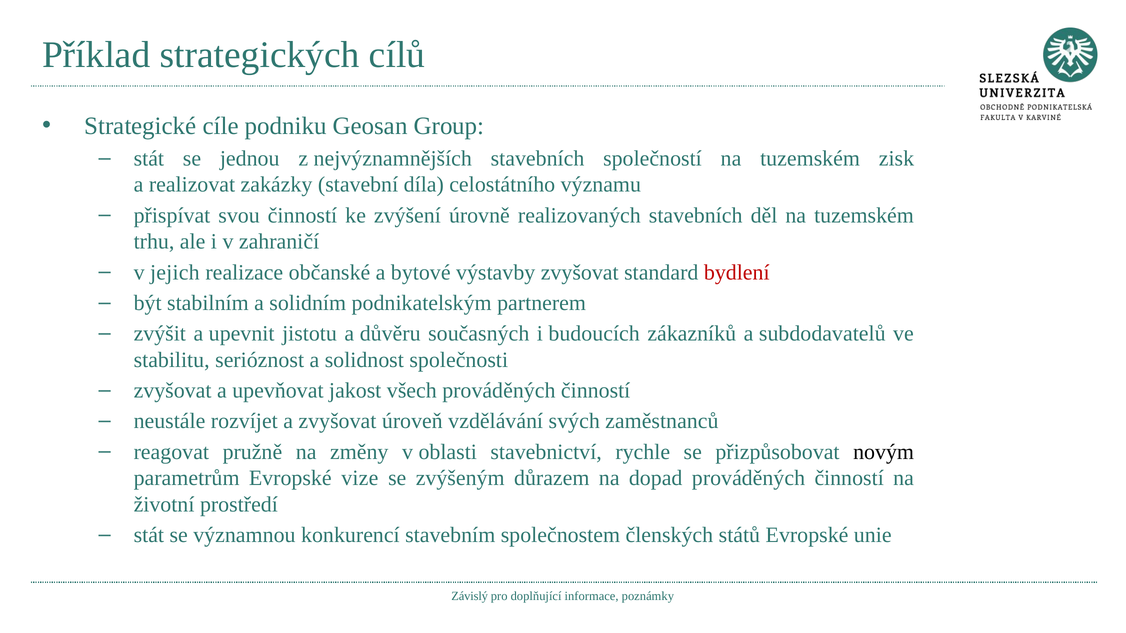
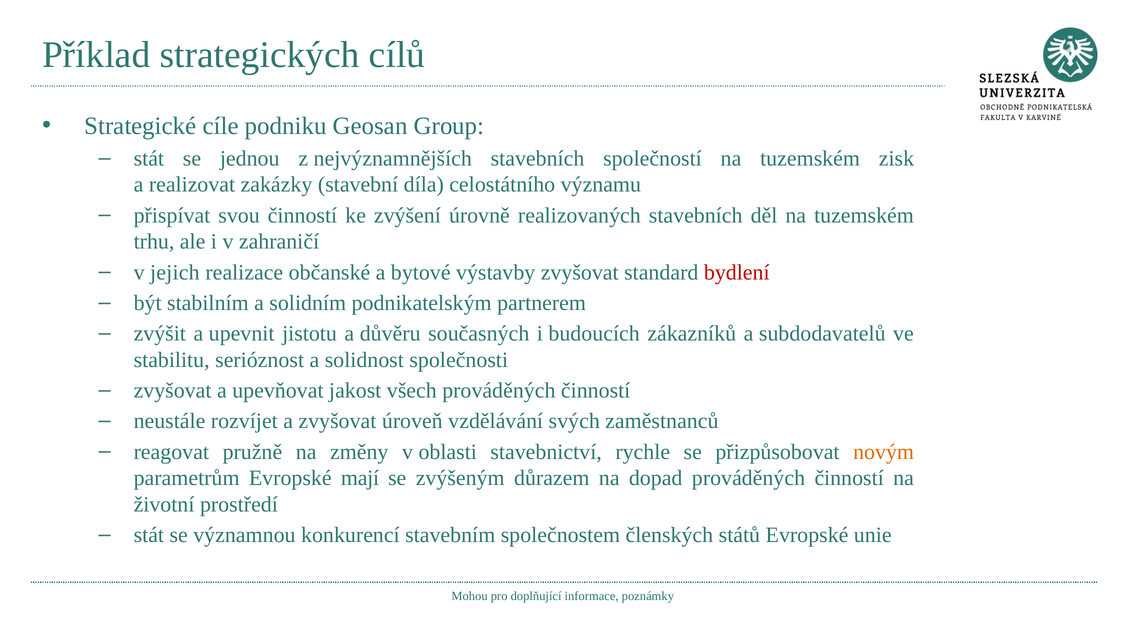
novým colour: black -> orange (884, 452)
vize: vize -> mají (360, 478)
Závislý: Závislý -> Mohou (470, 597)
